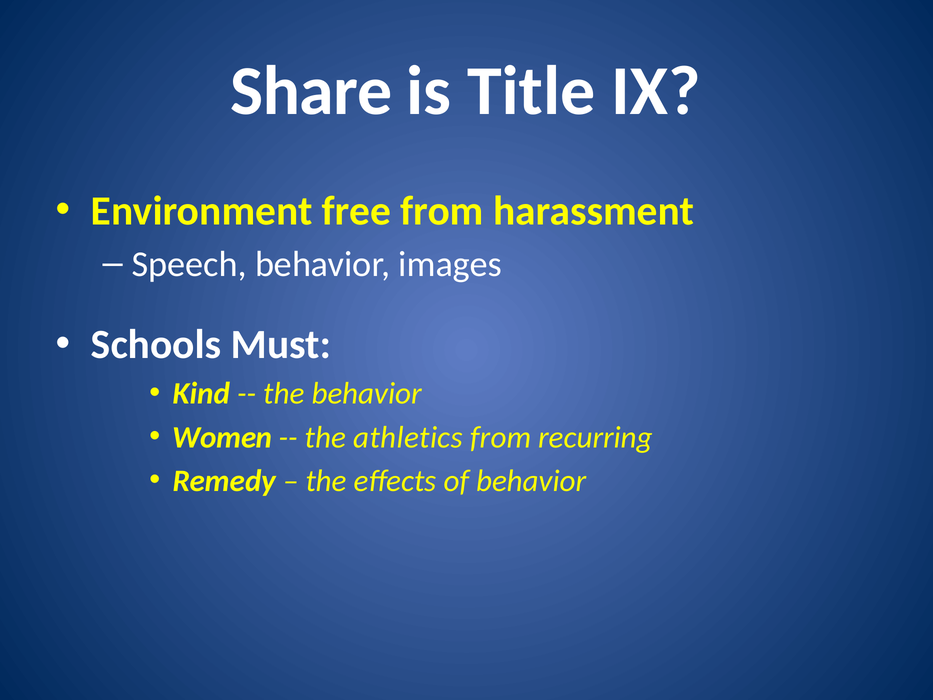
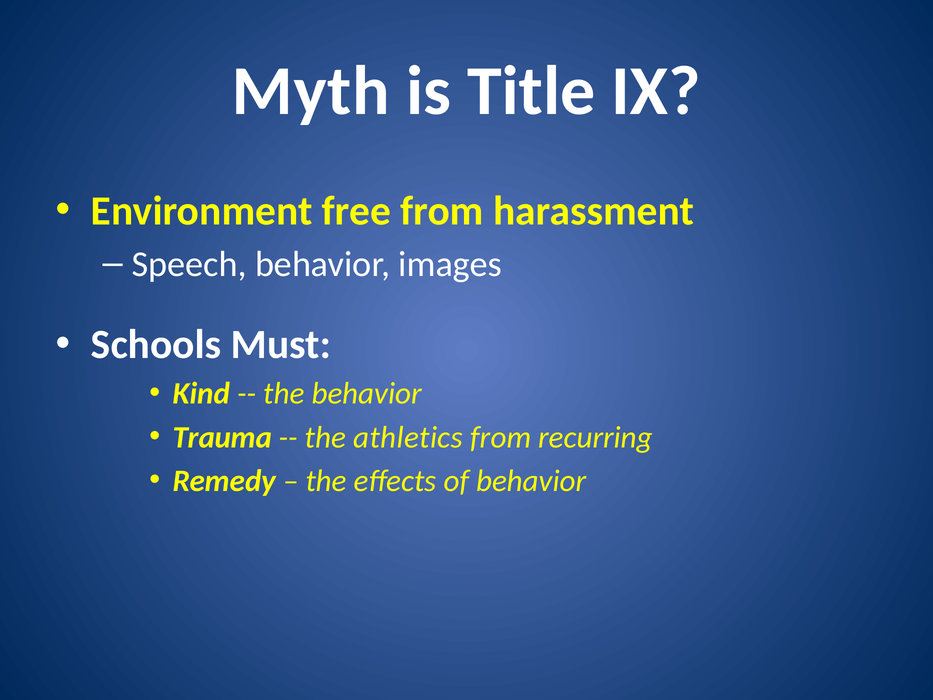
Share: Share -> Myth (311, 91)
Women: Women -> Trauma (222, 437)
